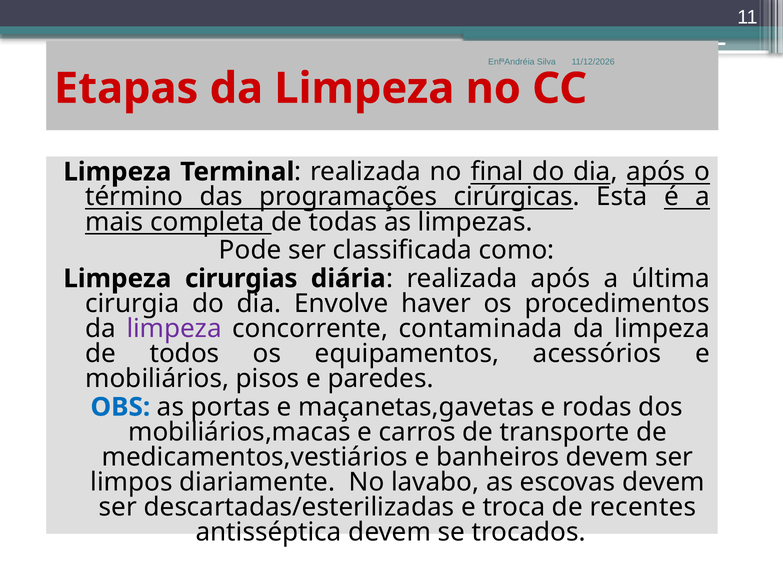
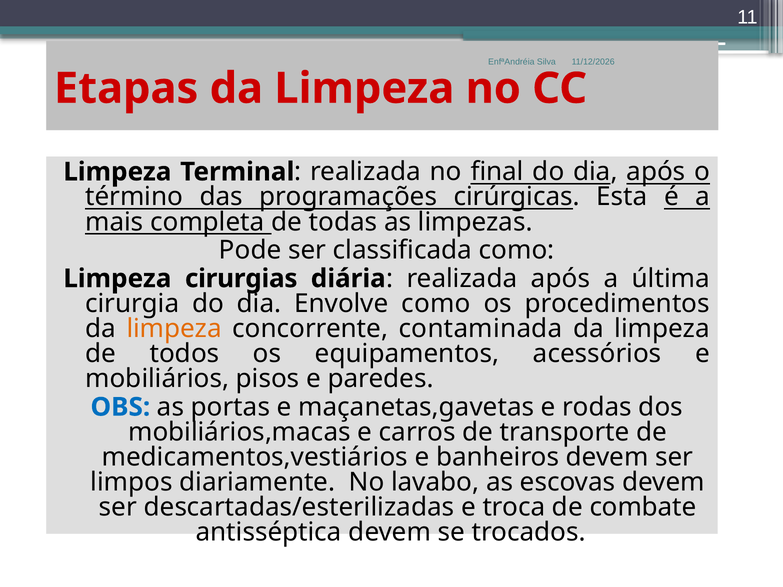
Envolve haver: haver -> como (436, 304)
limpeza colour: purple -> orange (174, 329)
recentes: recentes -> combate (643, 507)
